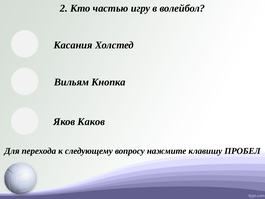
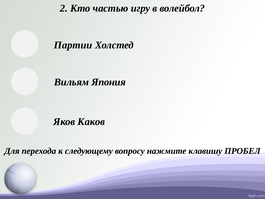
Касания: Касания -> Партии (73, 45)
Кнопка: Кнопка -> Япония (109, 82)
